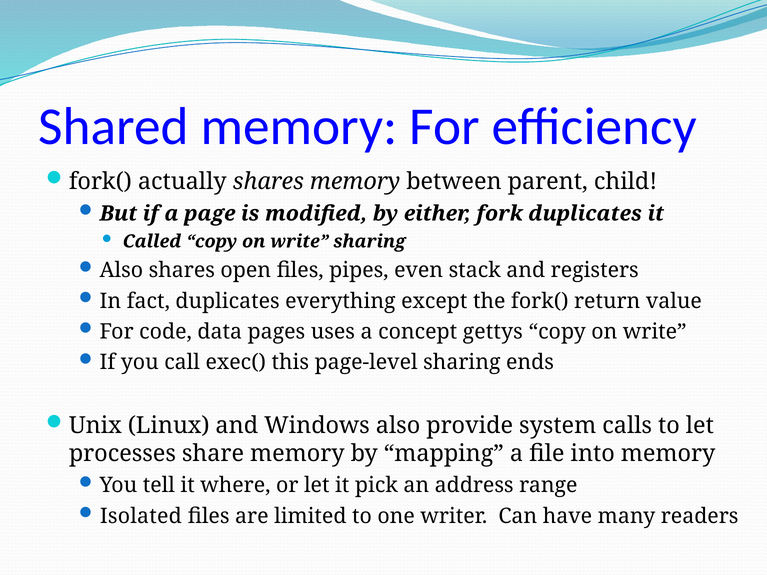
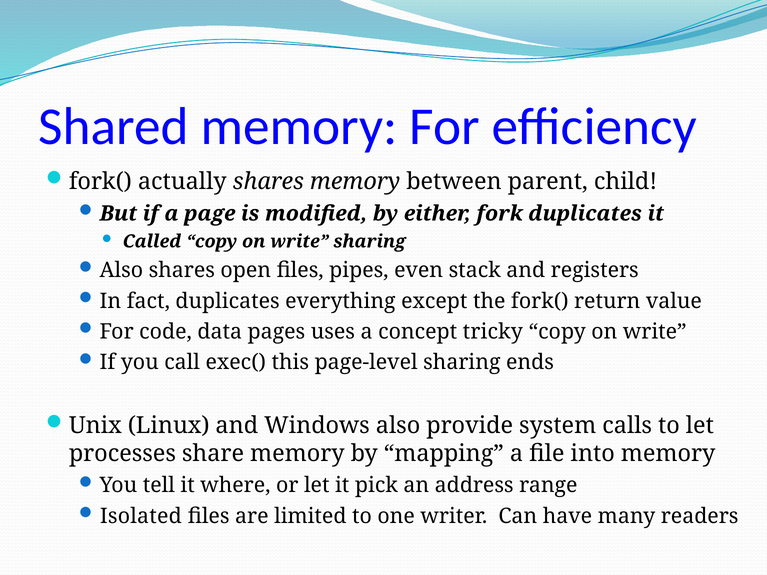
gettys: gettys -> tricky (493, 332)
